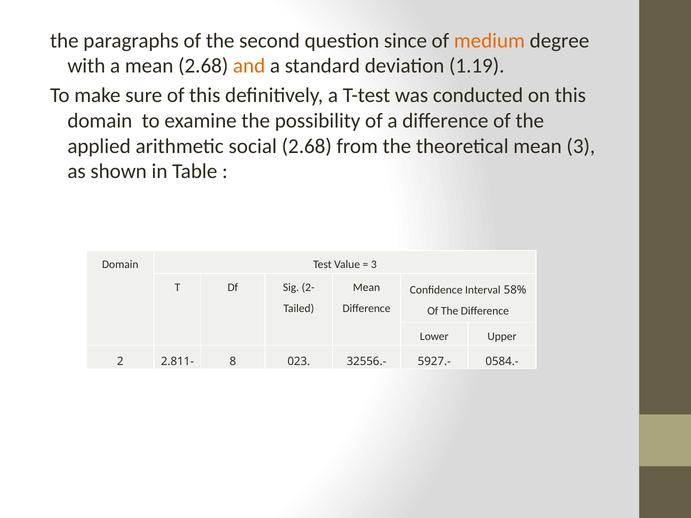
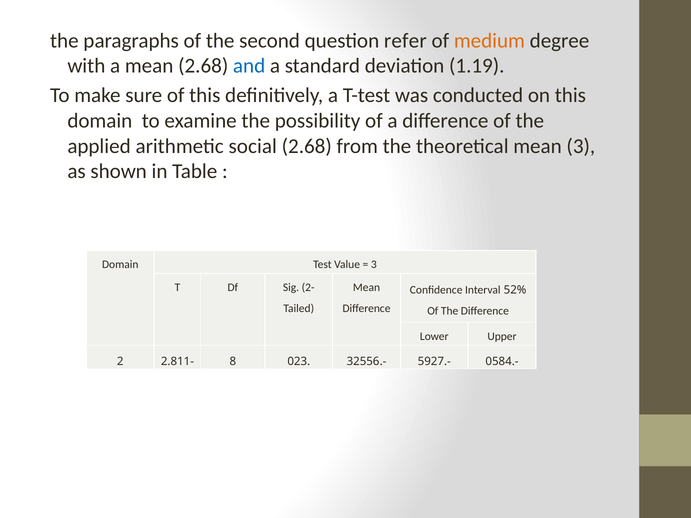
since: since -> refer (405, 41)
and colour: orange -> blue (249, 66)
58%: 58% -> 52% (515, 290)
